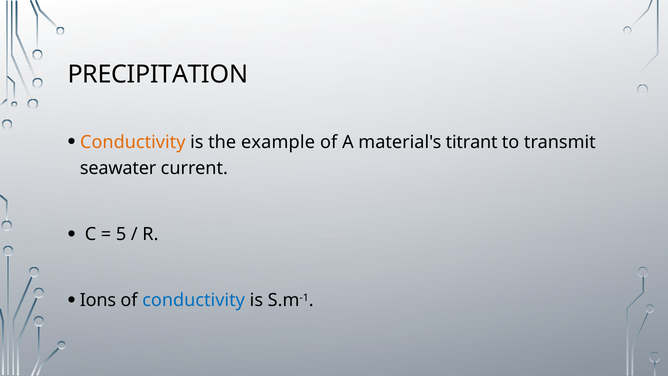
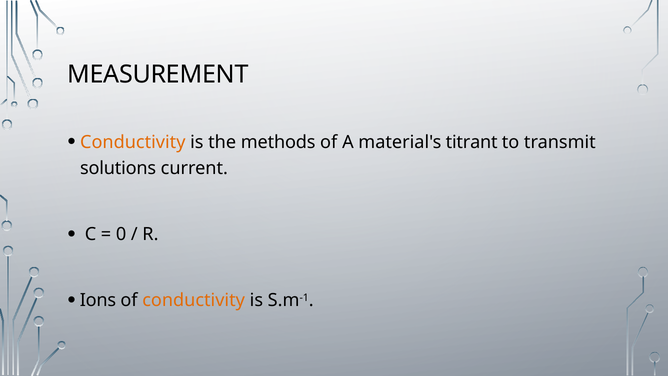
PRECIPITATION: PRECIPITATION -> MEASUREMENT (158, 74)
example: example -> methods (278, 142)
seawater: seawater -> solutions (118, 168)
5: 5 -> 0 (121, 234)
conductivity colour: blue -> orange (194, 300)
